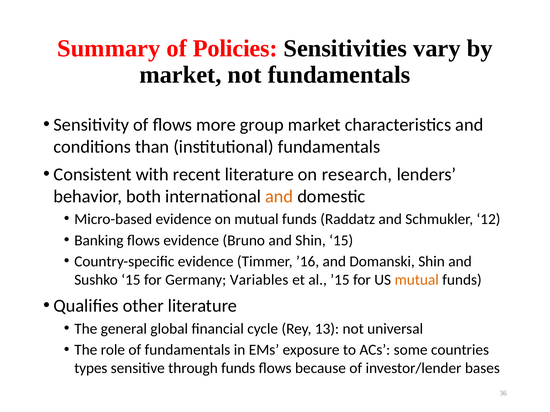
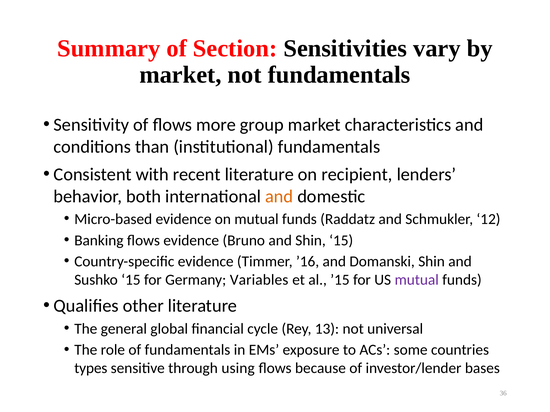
Policies: Policies -> Section (235, 48)
research: research -> recipient (357, 175)
mutual colour: orange -> purple (417, 280)
through funds: funds -> using (238, 369)
